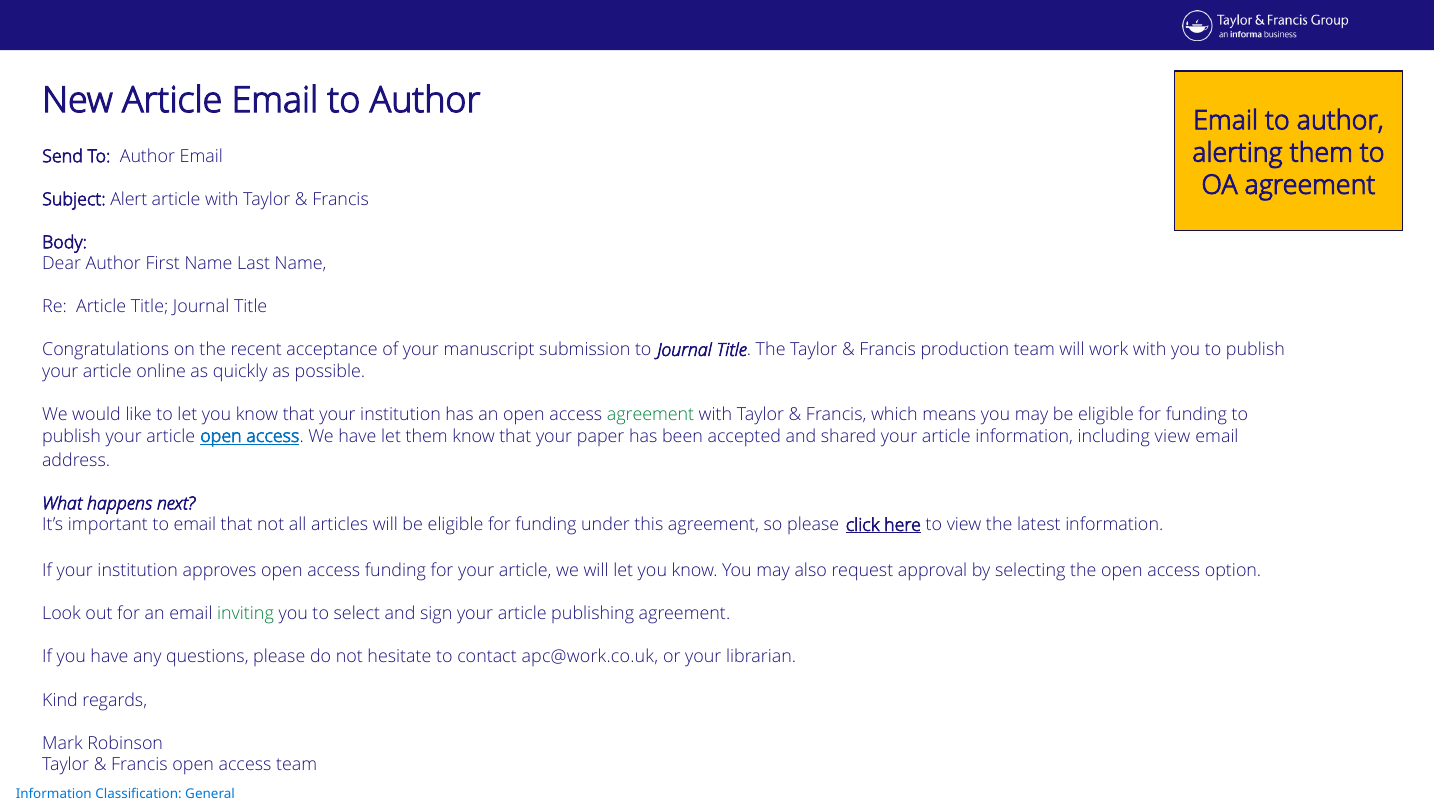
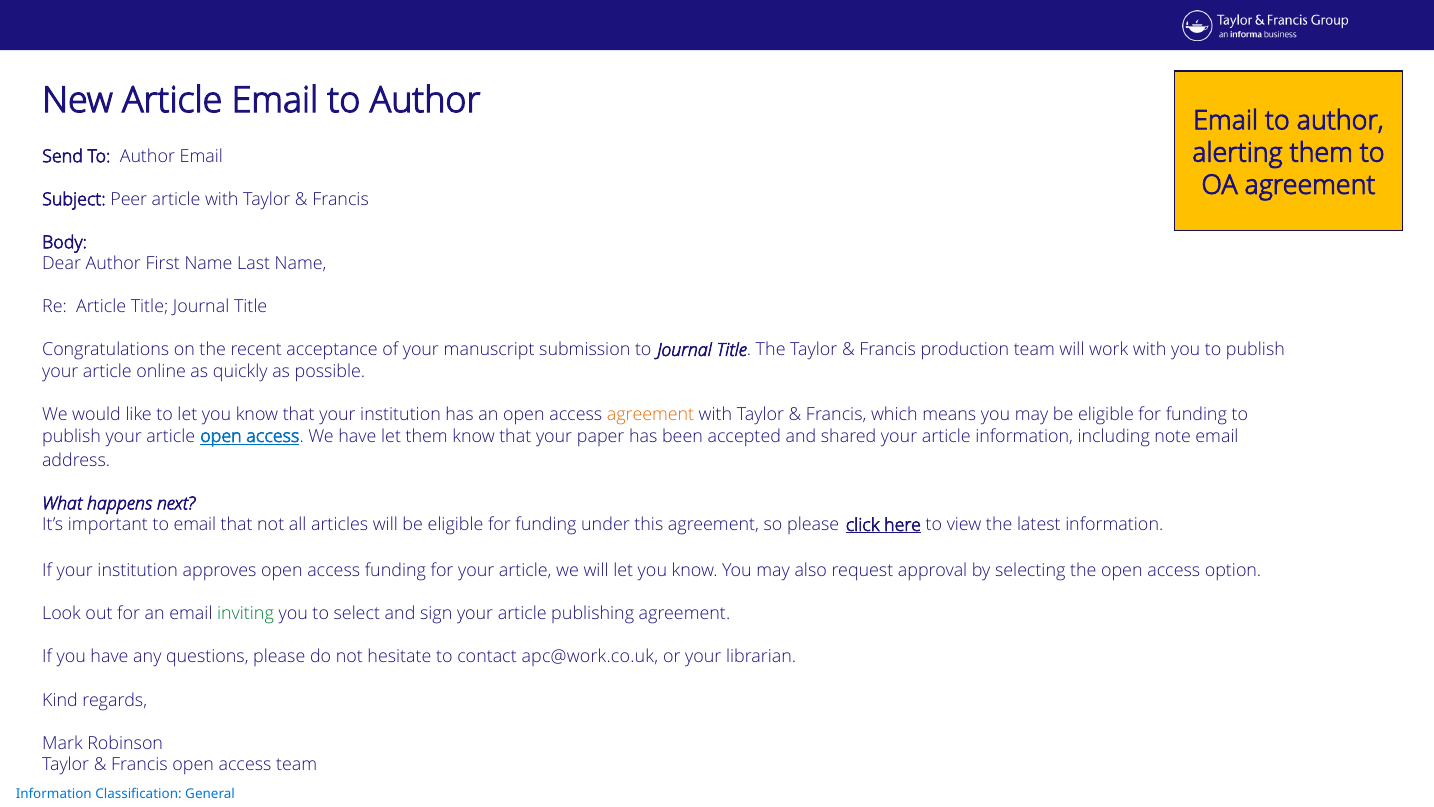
Alert: Alert -> Peer (129, 199)
agreement colour: green -> orange (651, 414)
including view: view -> note (1173, 436)
